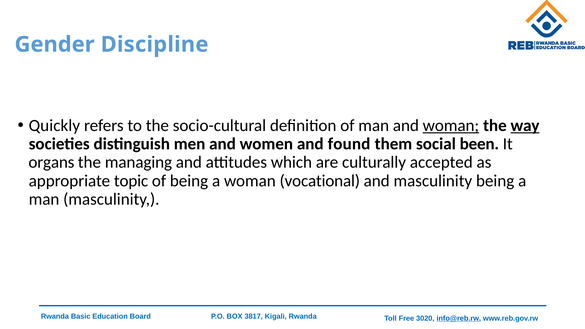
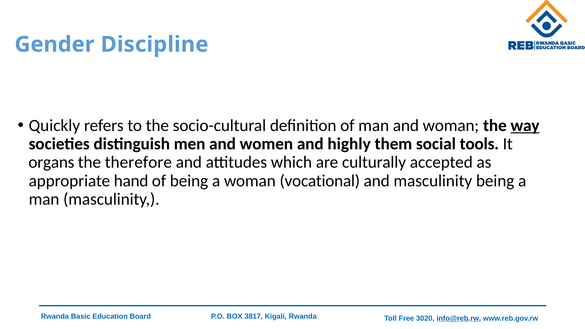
woman underline: present -> none (451, 125)
found: found -> highly (349, 144)
been: been -> tools (479, 144)
managing: managing -> therefore (138, 162)
topic: topic -> hand (131, 181)
